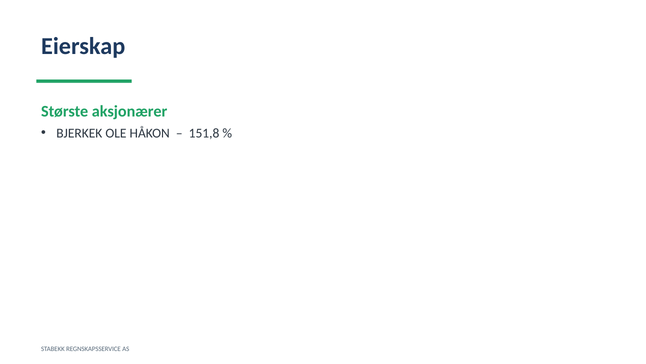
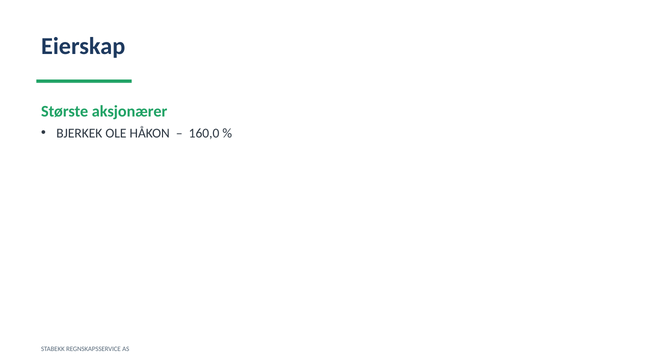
151,8: 151,8 -> 160,0 (204, 133)
